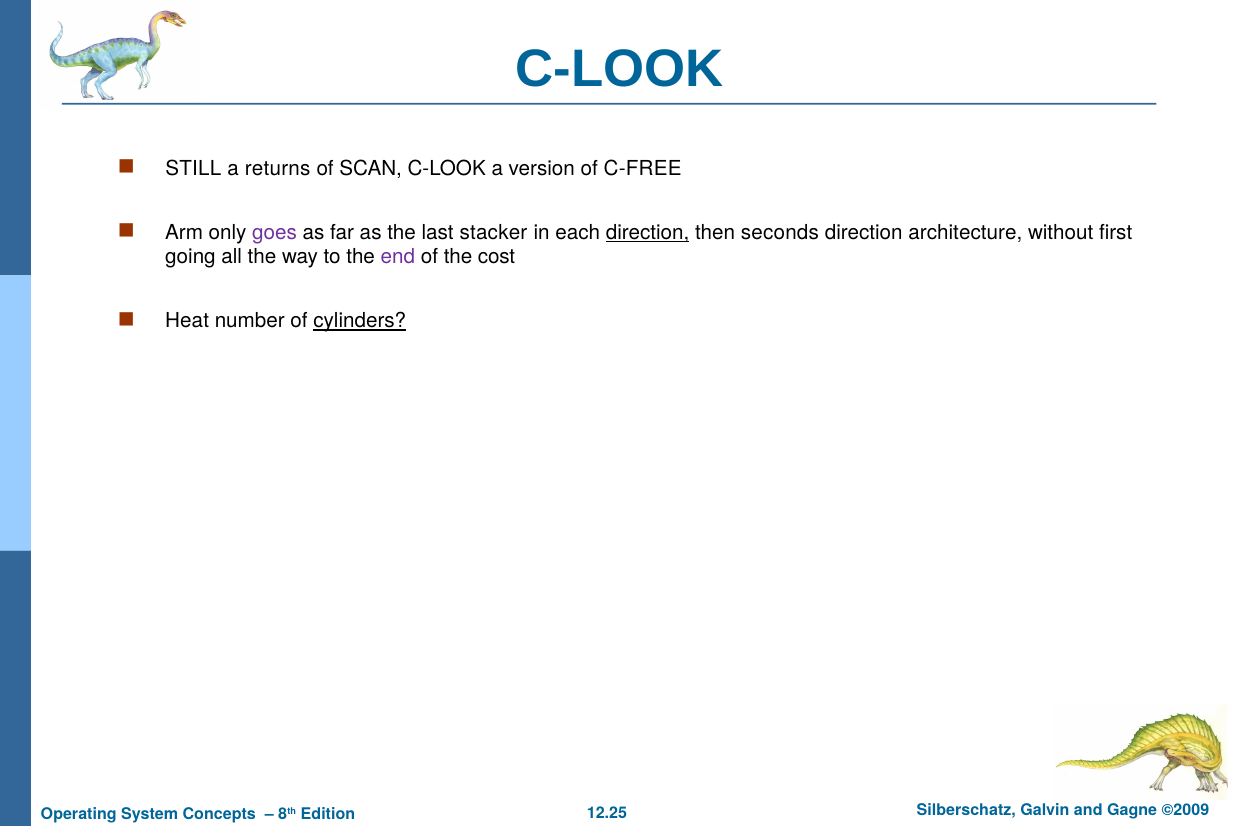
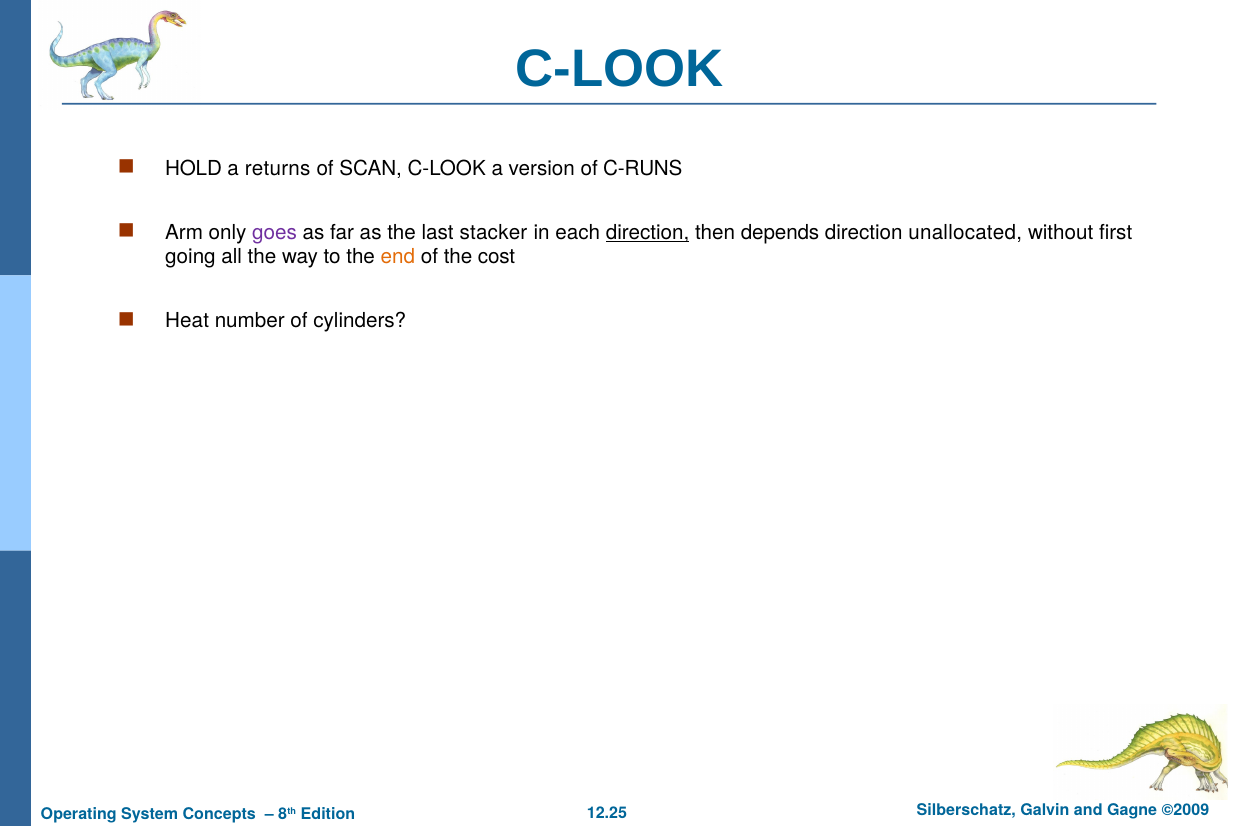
STILL: STILL -> HOLD (194, 168)
C-FREE: C-FREE -> C-RUNS (643, 168)
seconds: seconds -> depends (780, 232)
architecture: architecture -> unallocated (965, 232)
end colour: purple -> orange (398, 257)
cylinders underline: present -> none (360, 321)
